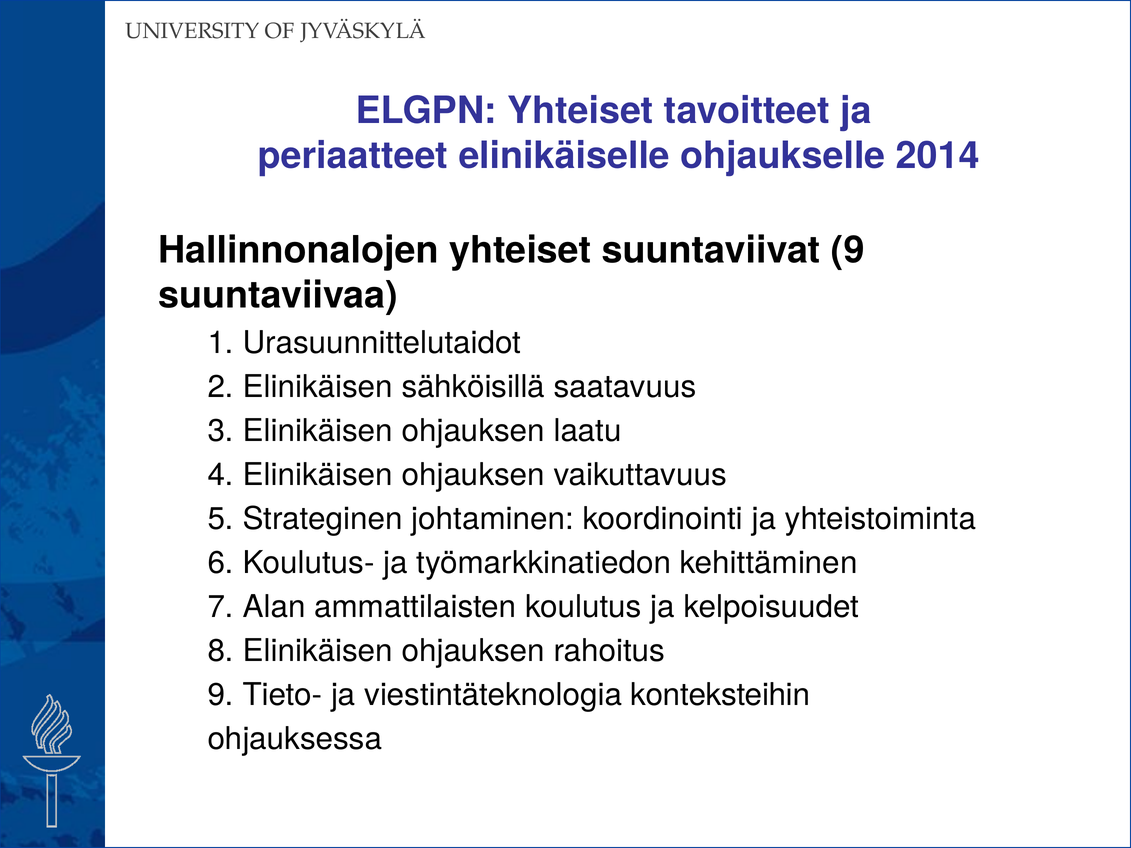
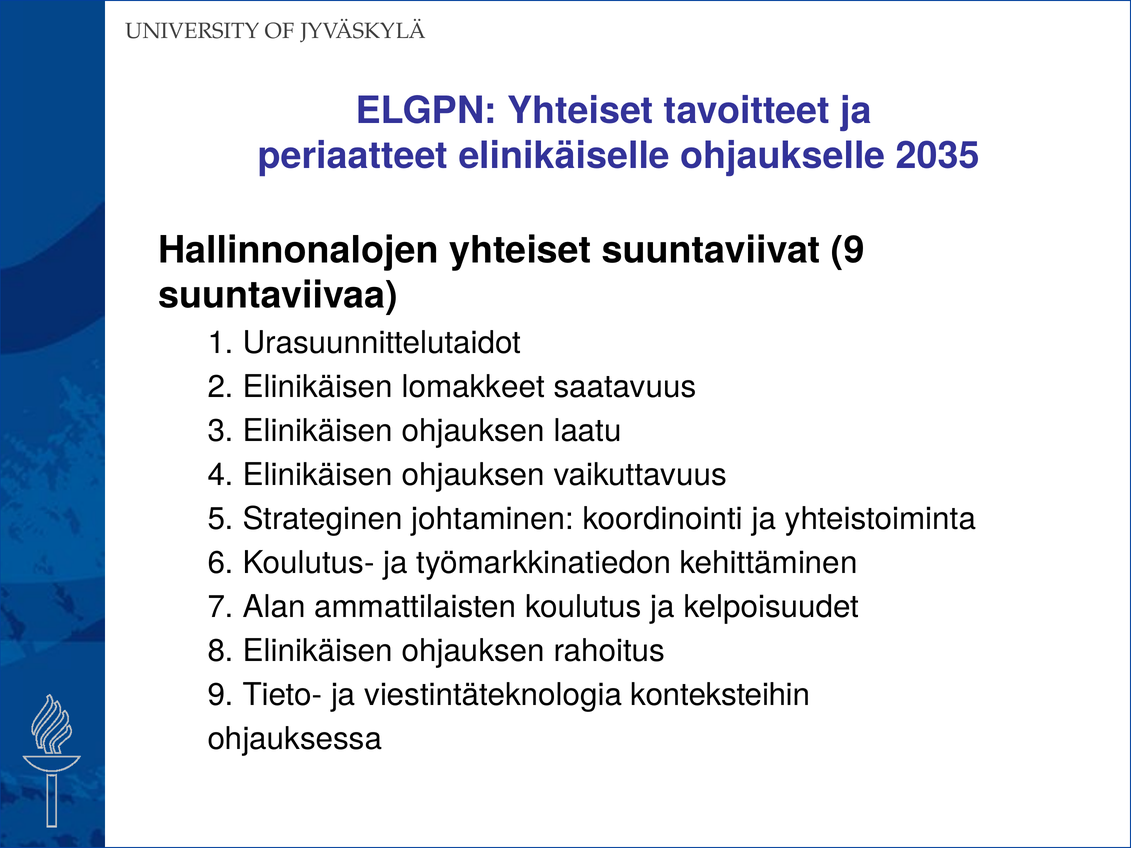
2014: 2014 -> 2035 (938, 156)
sähköisillä: sähköisillä -> lomakkeet (473, 387)
